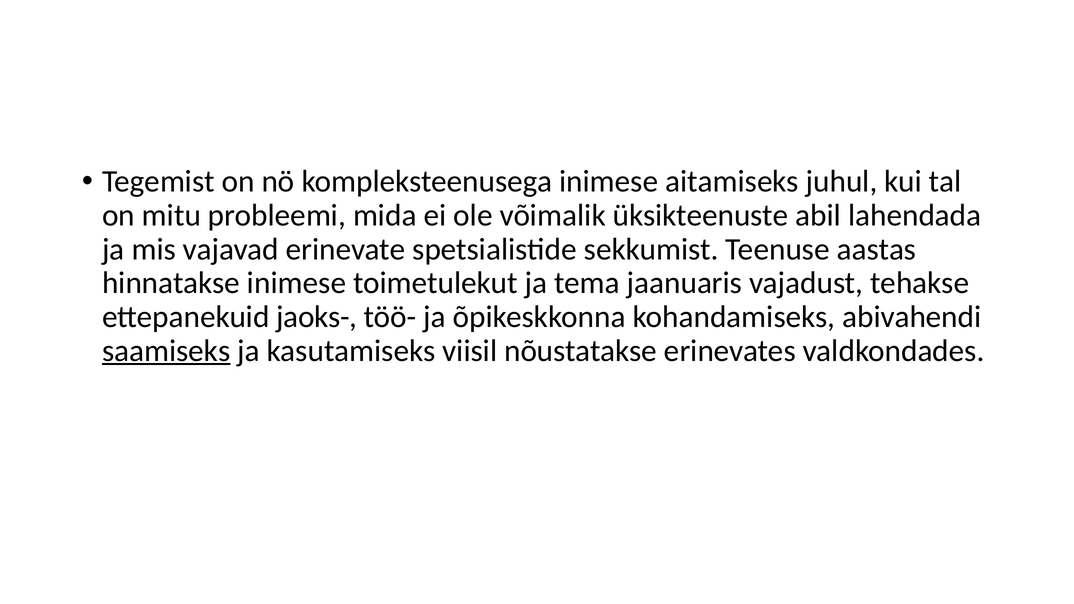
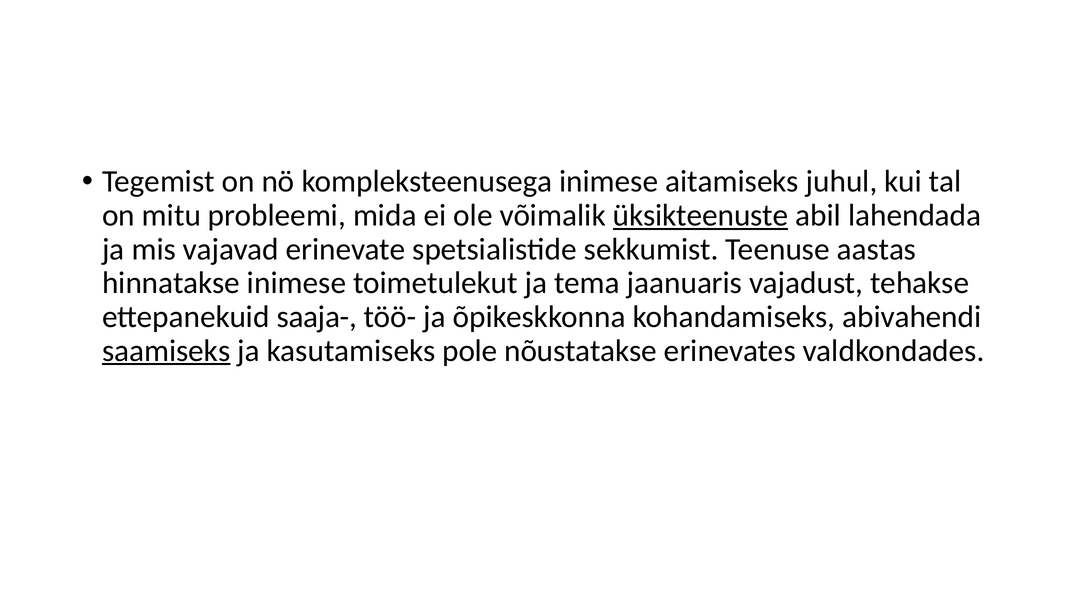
üksikteenuste underline: none -> present (701, 215)
jaoks-: jaoks- -> saaja- (317, 317)
viisil: viisil -> pole (470, 351)
